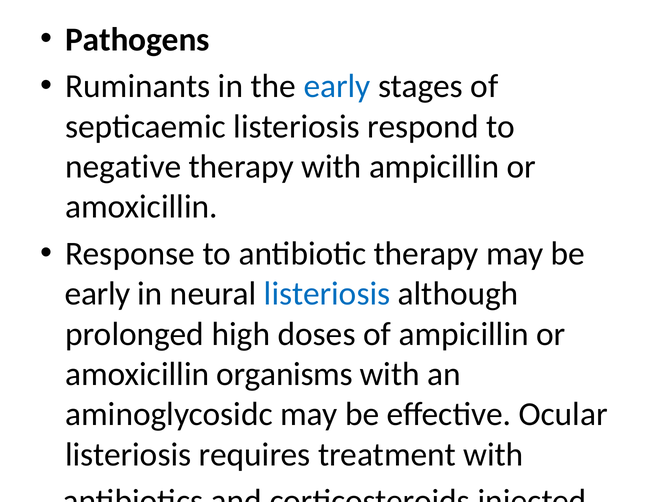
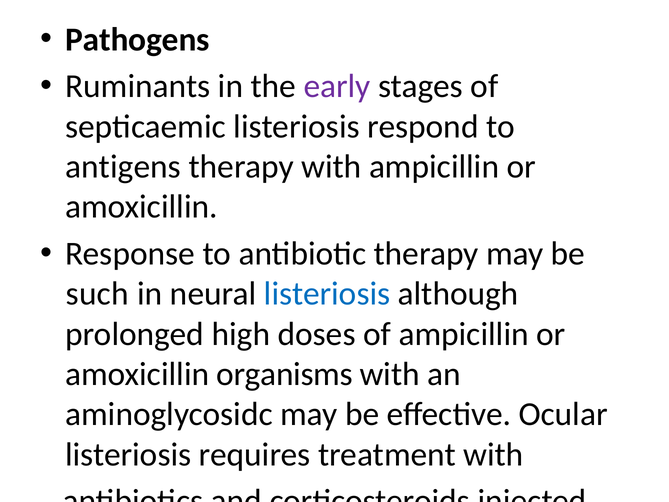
early colour: blue -> purple (337, 86)
negative: negative -> antigens (123, 167)
early: early -> such (97, 294)
